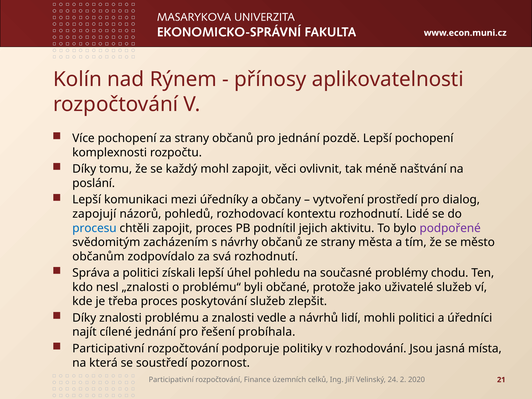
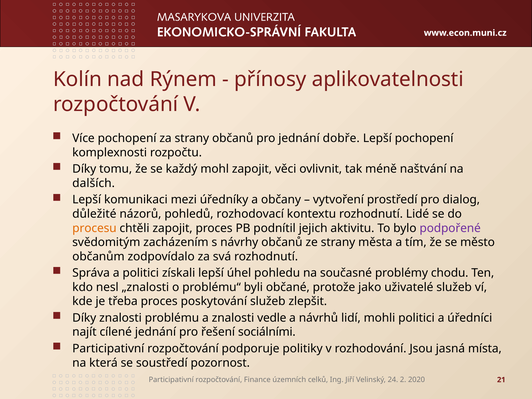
pozdě: pozdě -> dobře (341, 138)
poslání: poslání -> dalších (94, 183)
zapojují: zapojují -> důležité (94, 214)
procesu colour: blue -> orange (94, 228)
probíhala: probíhala -> sociálními (267, 332)
